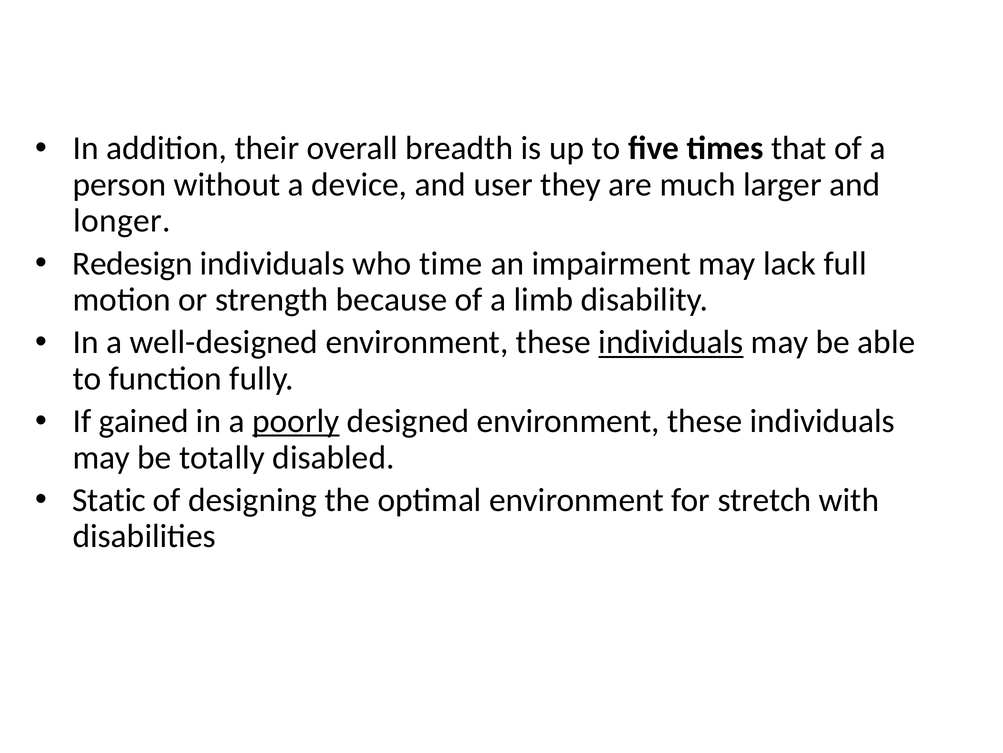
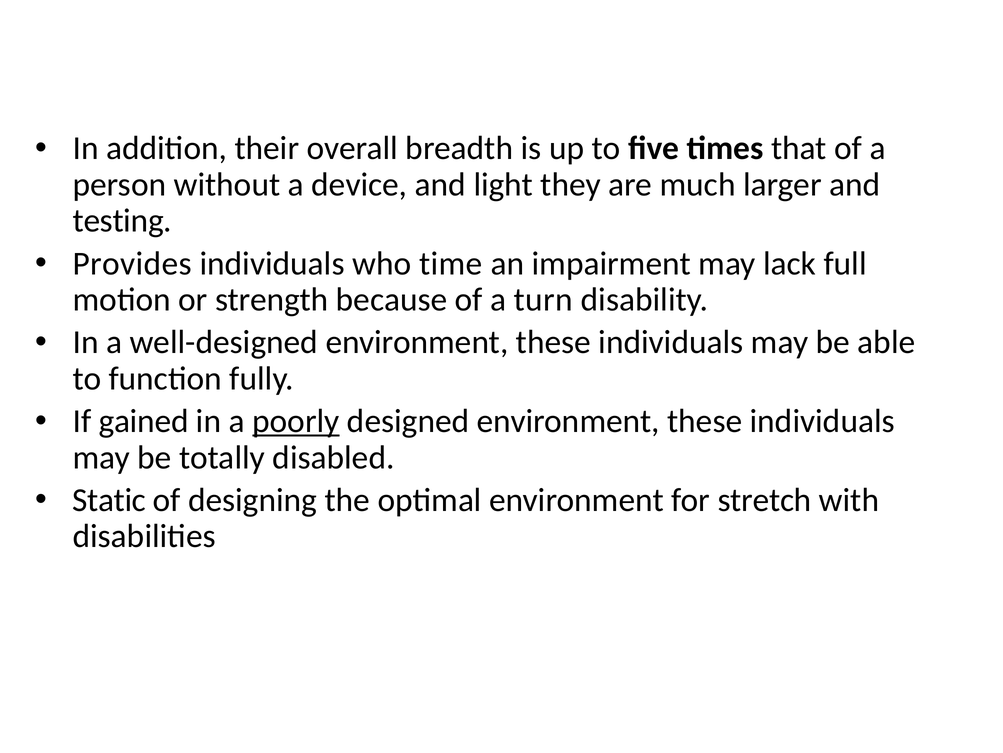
user: user -> light (503, 184)
longer: longer -> testing (122, 220)
Redesign: Redesign -> Provides (132, 263)
limb: limb -> turn (543, 299)
individuals underline: present -> none (671, 342)
